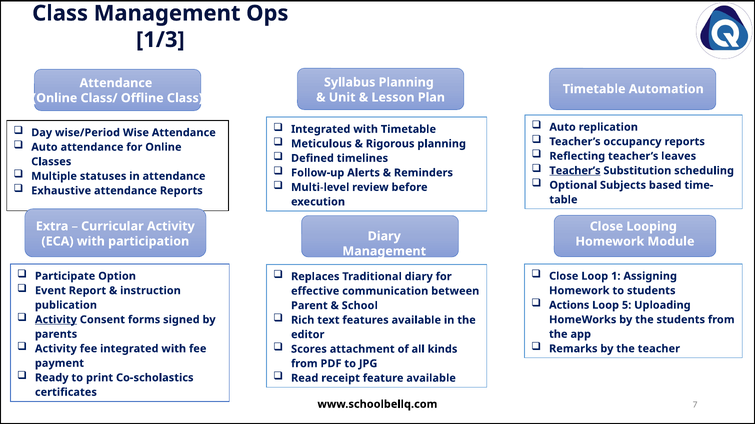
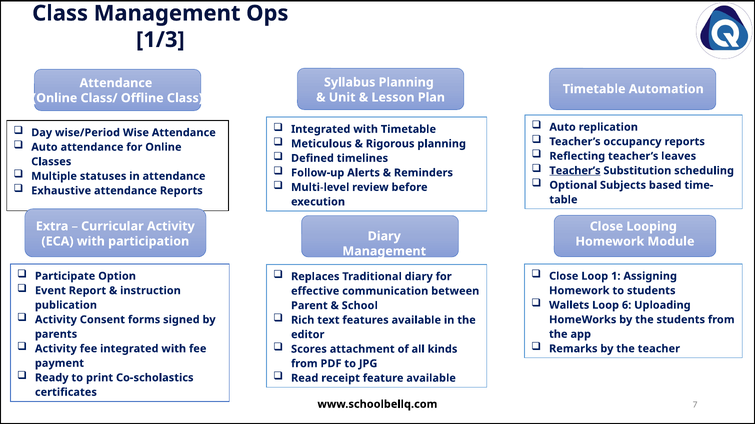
Actions: Actions -> Wallets (569, 306)
5: 5 -> 6 (627, 306)
Activity underline: present -> none (56, 320)
